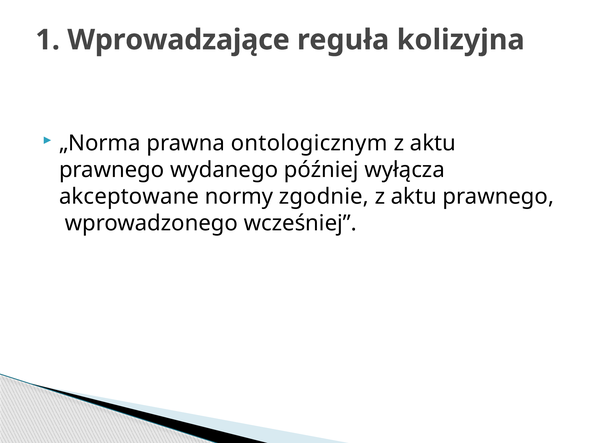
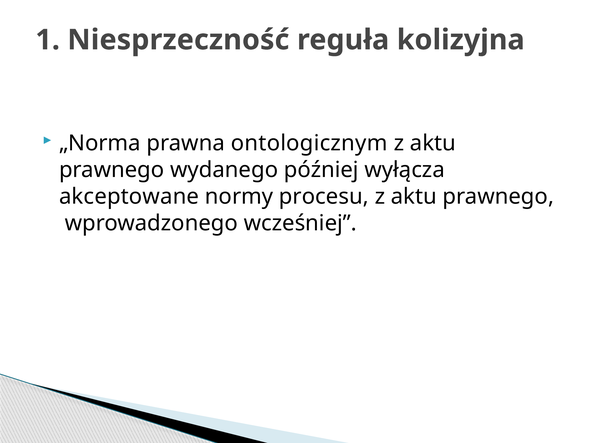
Wprowadzające: Wprowadzające -> Niesprzeczność (178, 40)
zgodnie: zgodnie -> procesu (324, 197)
